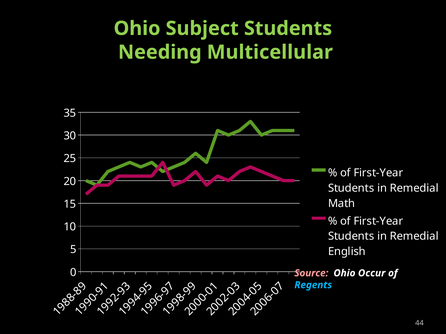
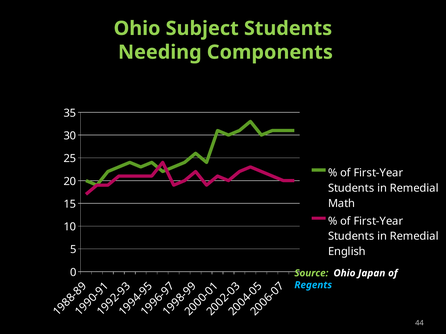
Multicellular: Multicellular -> Components (270, 52)
Source colour: pink -> light green (311, 273)
Occur: Occur -> Japan (372, 273)
